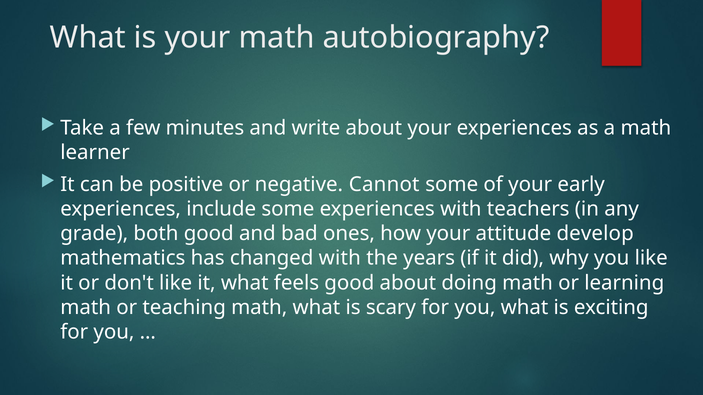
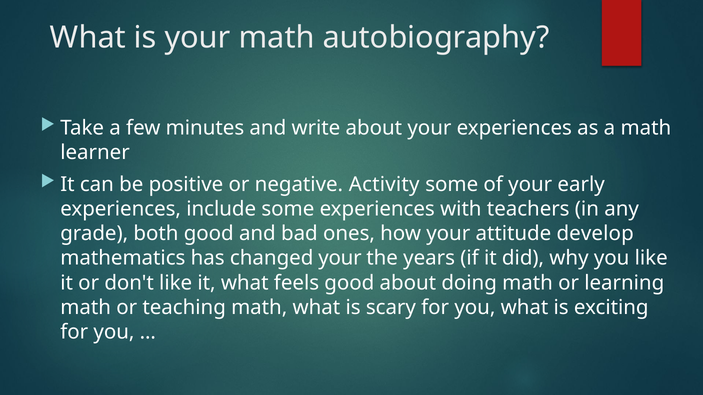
Cannot: Cannot -> Activity (384, 185)
changed with: with -> your (340, 259)
